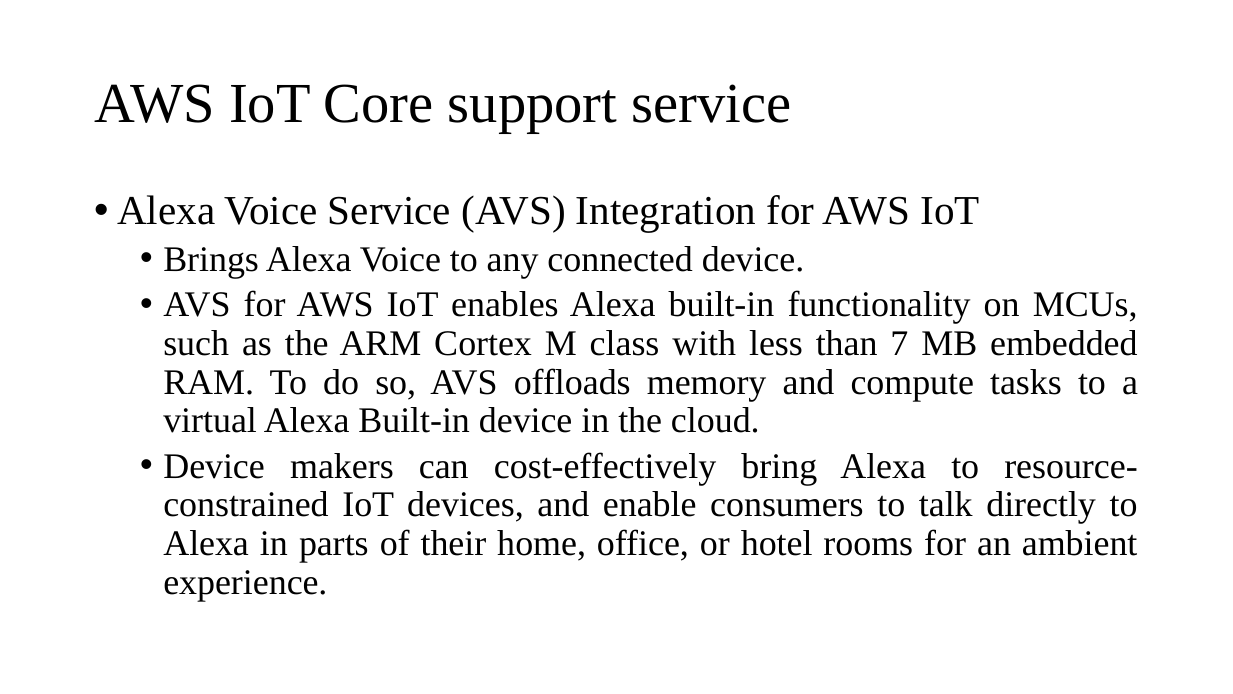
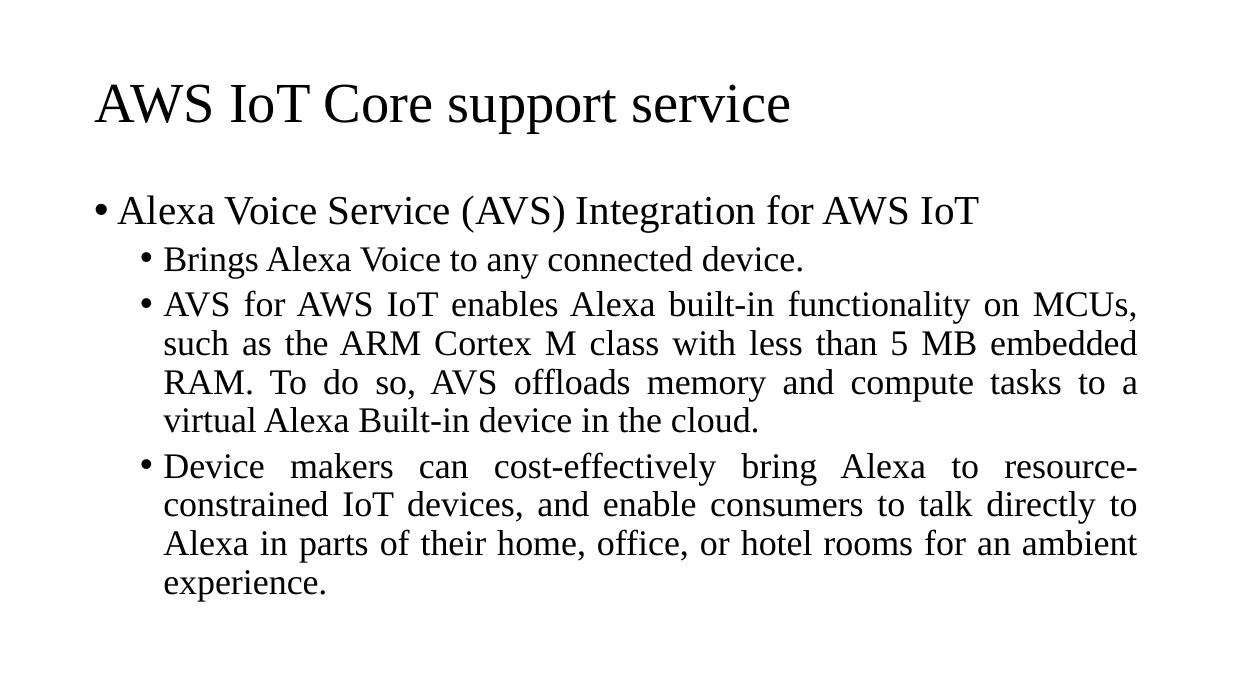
7: 7 -> 5 (899, 343)
